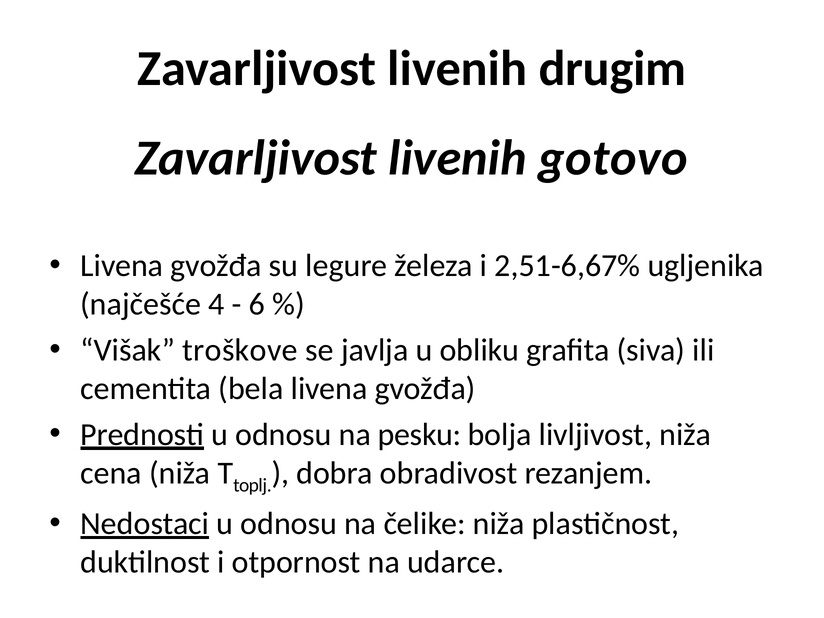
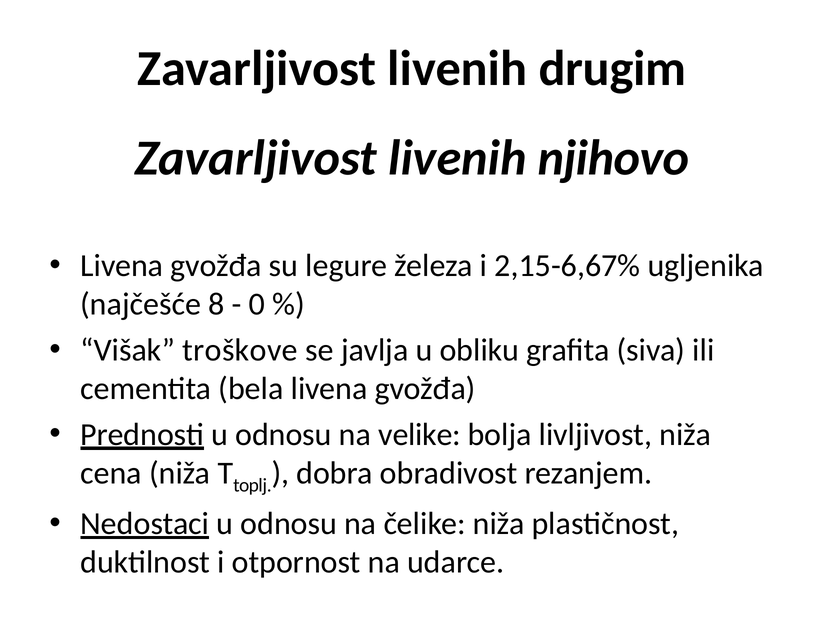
gotovo: gotovo -> njihovo (614, 158)
2,51-6,67%: 2,51-6,67% -> 2,15-6,67% (567, 266)
4: 4 -> 8 (217, 304)
6: 6 -> 0 (257, 304)
pesku: pesku -> velike (420, 434)
